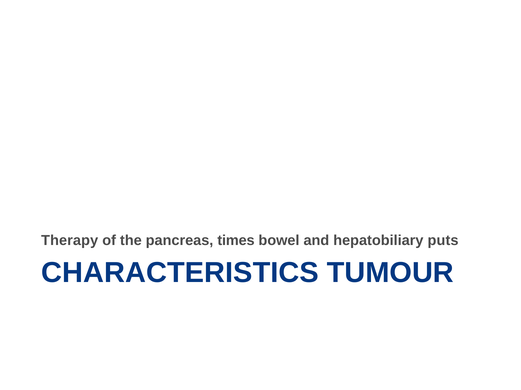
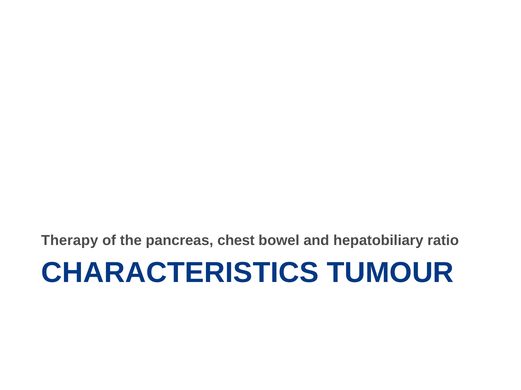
times: times -> chest (236, 241)
puts: puts -> ratio (443, 241)
